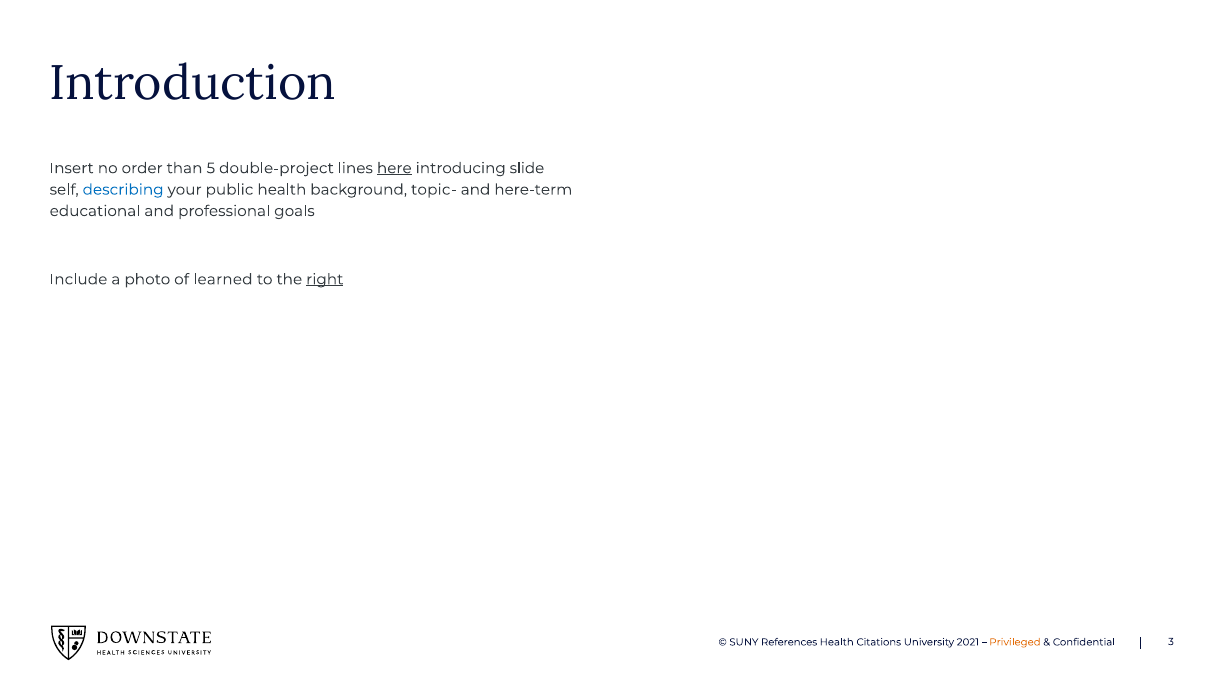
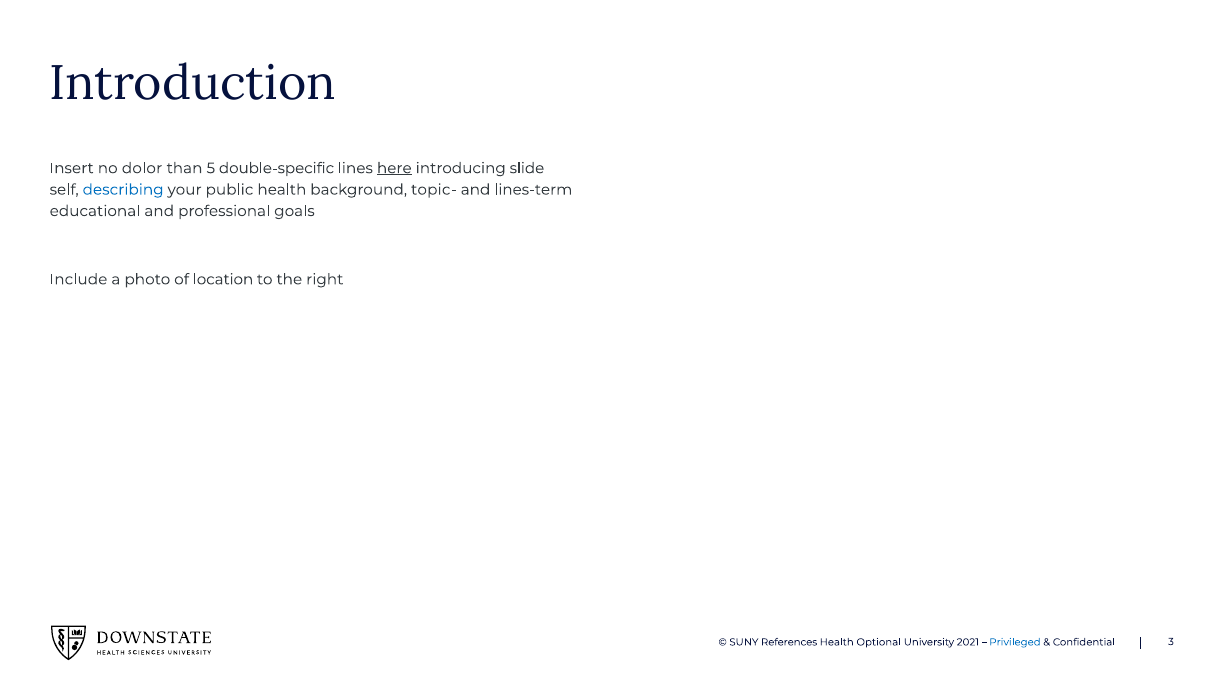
order: order -> dolor (142, 168)
double-project: double-project -> double-specific (277, 168)
here-term: here-term -> lines-term (533, 190)
learned: learned -> location (223, 280)
right underline: present -> none (325, 280)
Citations: Citations -> Optional (879, 643)
Privileged colour: orange -> blue (1015, 643)
